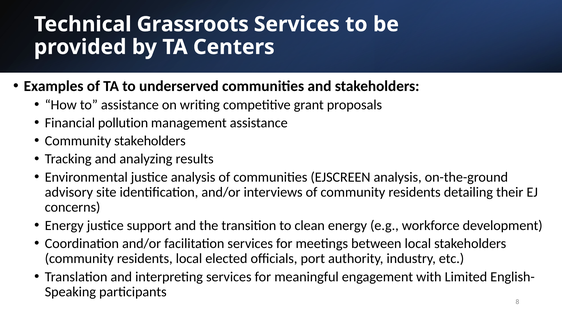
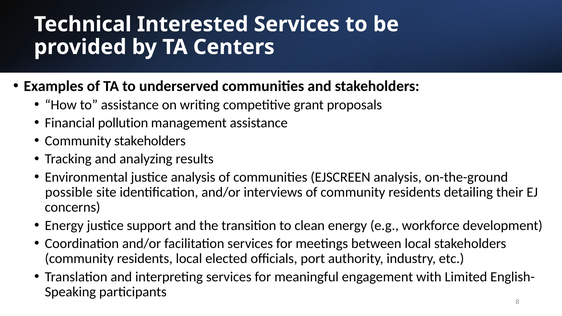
Grassroots: Grassroots -> Interested (193, 24)
advisory: advisory -> possible (69, 192)
